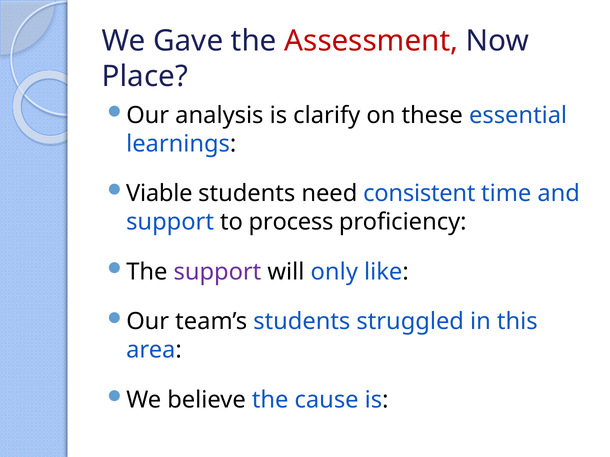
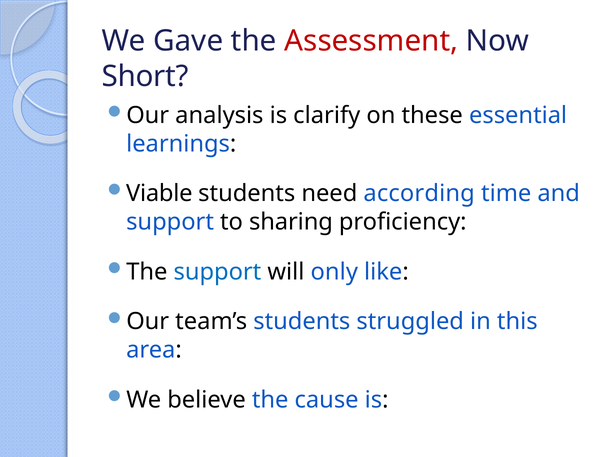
Place: Place -> Short (145, 77)
consistent: consistent -> according (419, 194)
process: process -> sharing (291, 222)
support colour: purple -> blue (217, 272)
